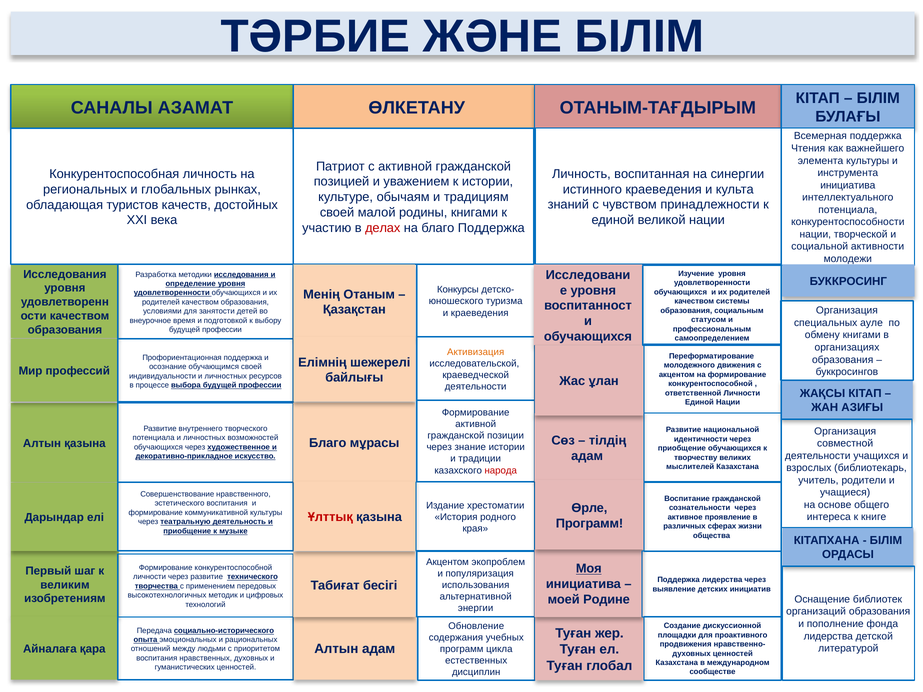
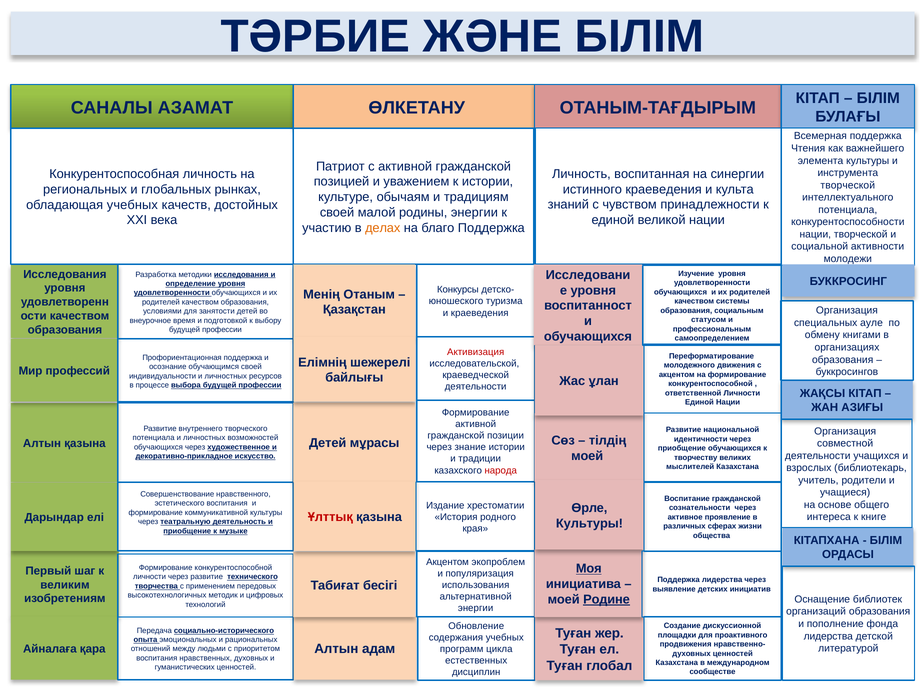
инициатива: инициатива -> творческой (848, 185)
обладающая туристов: туристов -> учебных (132, 205)
родины книгами: книгами -> энергии (474, 213)
делах colour: red -> orange (383, 228)
Активизация colour: orange -> red (476, 352)
Благо: Благо -> Детей (328, 443)
адам: адам -> моей (587, 456)
Программ: Программ -> Культуры (589, 524)
Родине underline: none -> present (607, 600)
